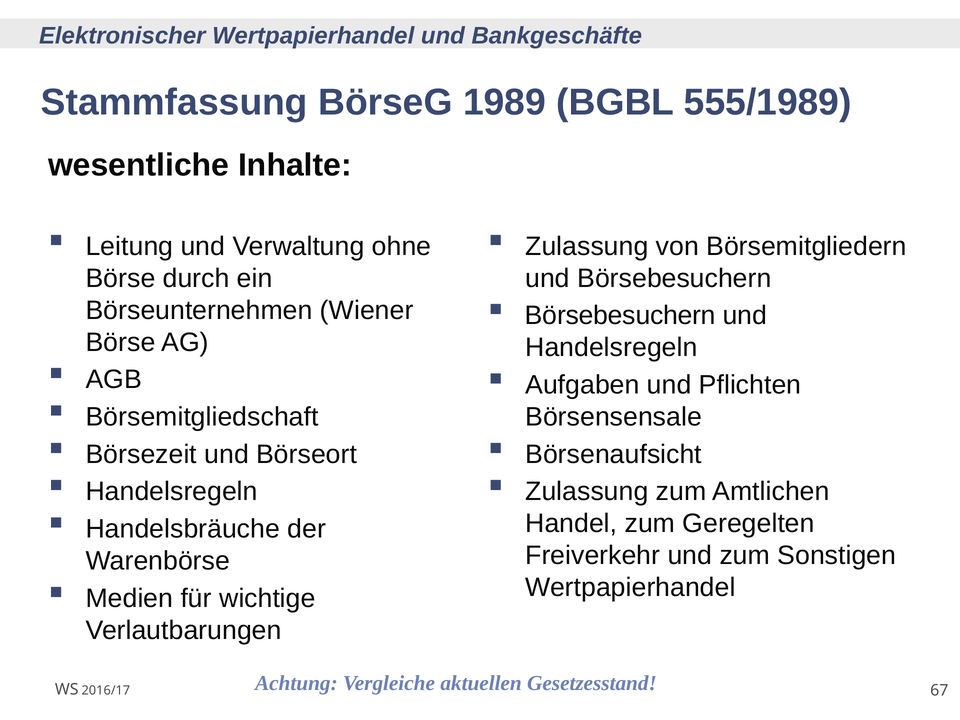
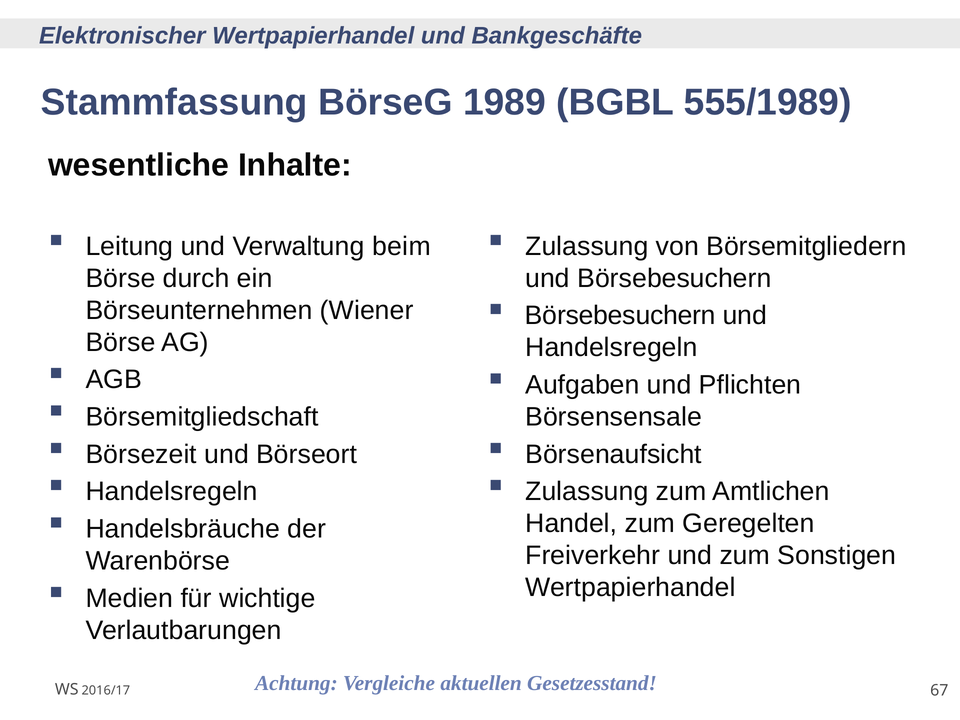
ohne: ohne -> beim (401, 246)
